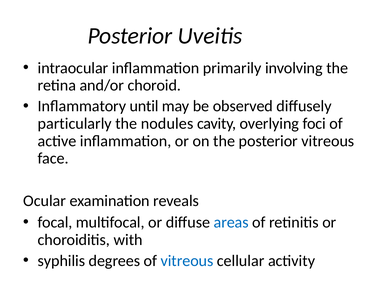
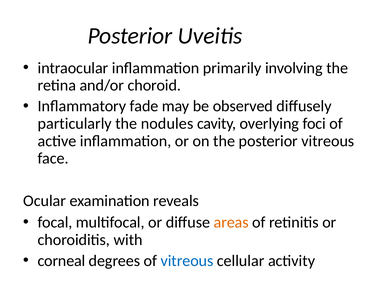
until: until -> fade (144, 106)
areas colour: blue -> orange (231, 223)
syphilis: syphilis -> corneal (61, 261)
